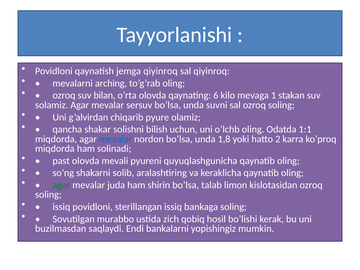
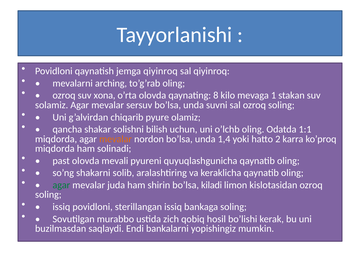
bilan: bilan -> xona (105, 95)
6: 6 -> 8 (216, 95)
mevalar colour: blue -> orange (116, 139)
1,8: 1,8 -> 1,4 (224, 139)
talab: talab -> kiladi (212, 185)
